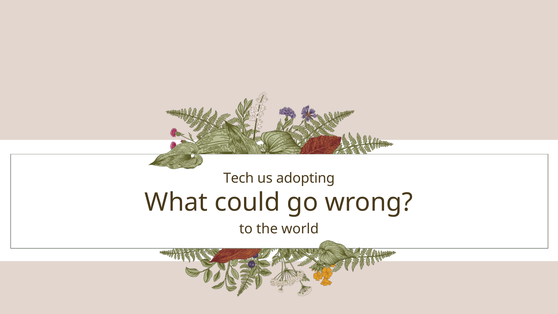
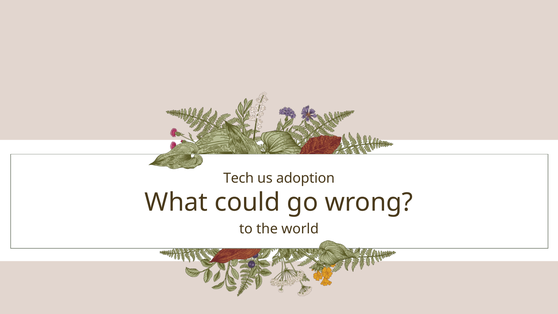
adopting: adopting -> adoption (305, 178)
